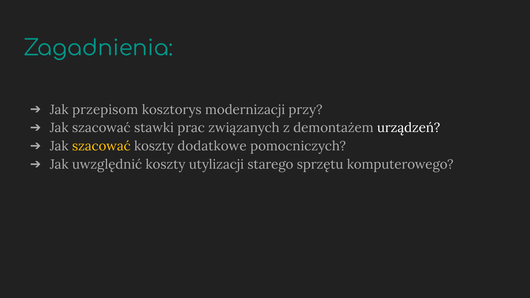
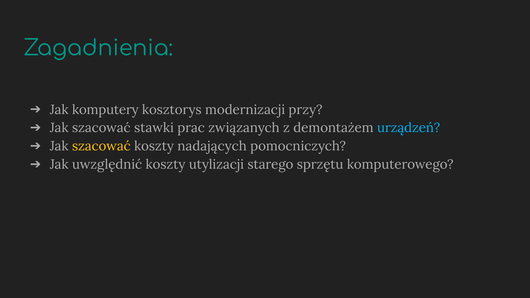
przepisom: przepisom -> komputery (105, 110)
urządzeń colour: white -> light blue (409, 128)
dodatkowe: dodatkowe -> nadających (212, 146)
